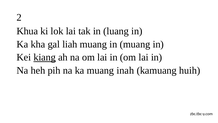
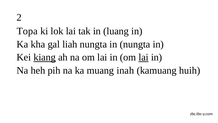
Khua: Khua -> Topa (27, 31)
liah muang: muang -> nungta (93, 44)
in muang: muang -> nungta (135, 44)
lai underline: none -> present (144, 57)
